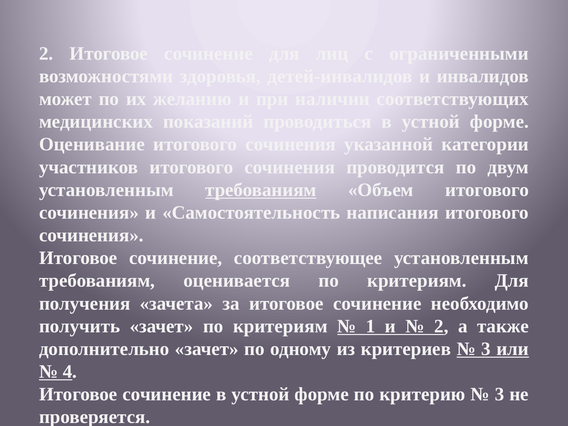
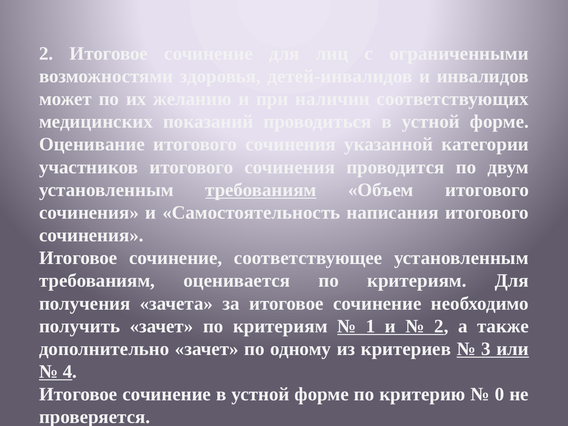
3: 3 -> 0 (499, 394)
